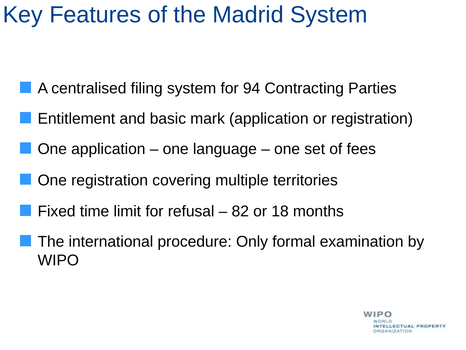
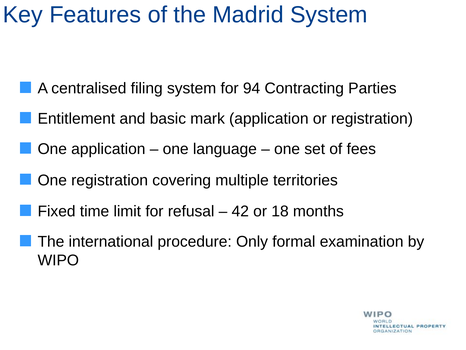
82: 82 -> 42 (240, 211)
